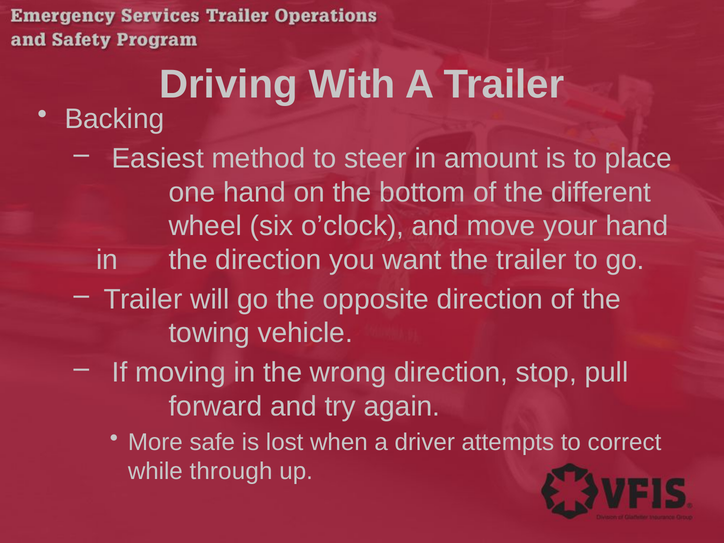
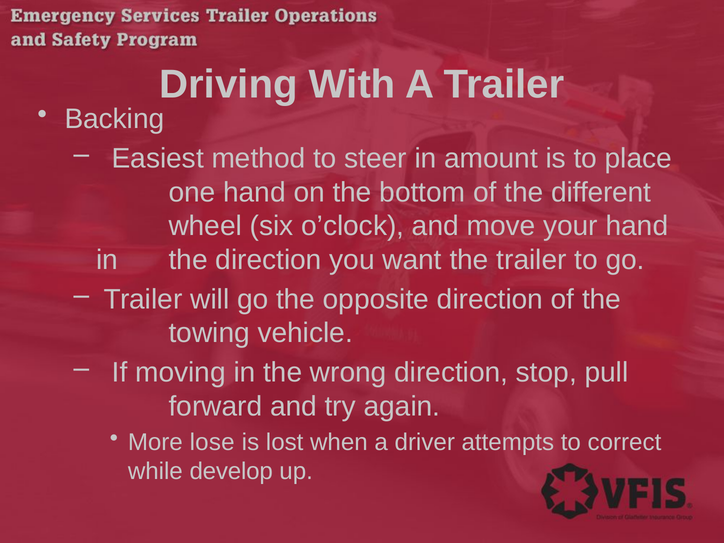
safe: safe -> lose (212, 442)
through: through -> develop (231, 471)
